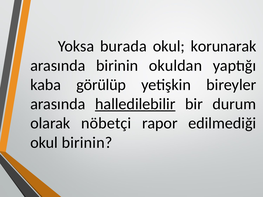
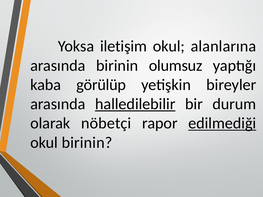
burada: burada -> iletişim (123, 46)
korunarak: korunarak -> alanlarına (223, 46)
okuldan: okuldan -> olumsuz (176, 66)
edilmediği underline: none -> present (222, 123)
